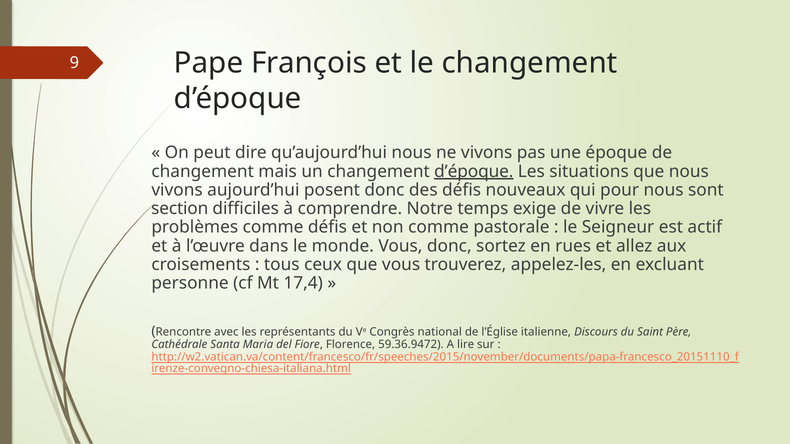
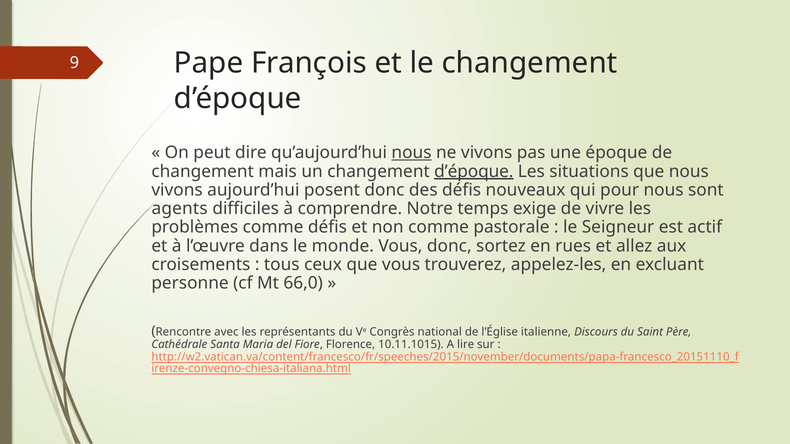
nous underline: none -> present (412, 153)
section: section -> agents (180, 209)
17,4: 17,4 -> 66,0 (303, 283)
59.36.9472: 59.36.9472 -> 10.11.1015 (411, 345)
